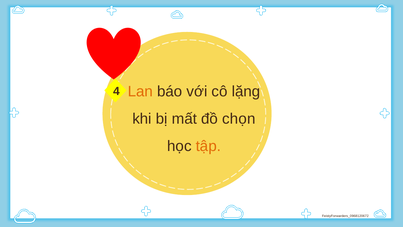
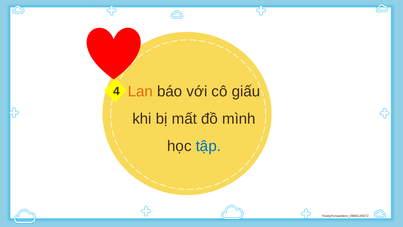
lặng: lặng -> giấu (246, 91)
chọn: chọn -> mình (239, 119)
tập colour: orange -> blue (208, 146)
